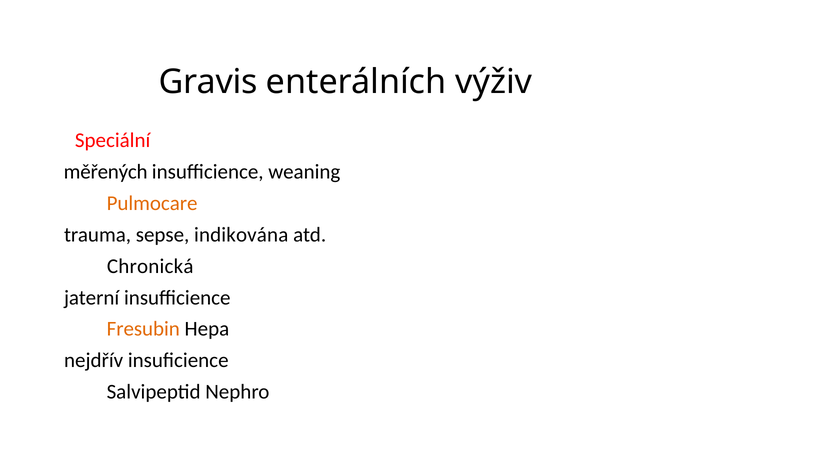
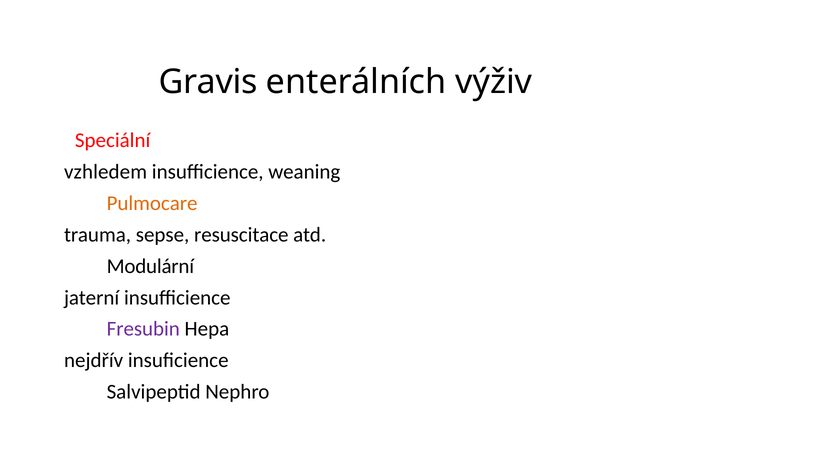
měřených: měřených -> vzhledem (106, 172)
indikována: indikována -> resuscitace (241, 234)
Chronická: Chronická -> Modulární (150, 266)
Fresubin colour: orange -> purple (143, 329)
